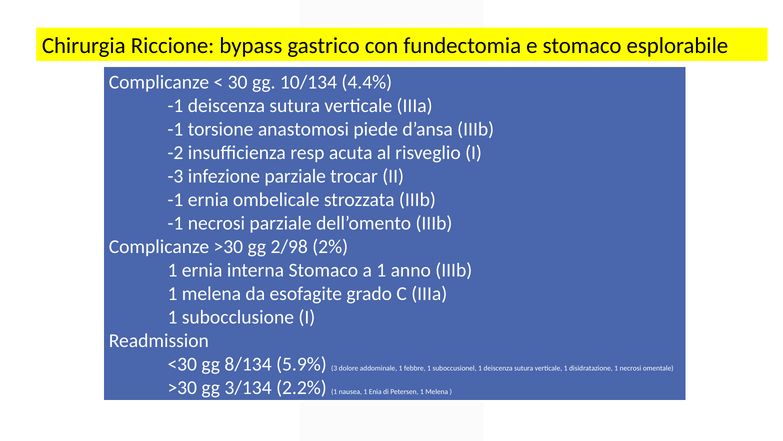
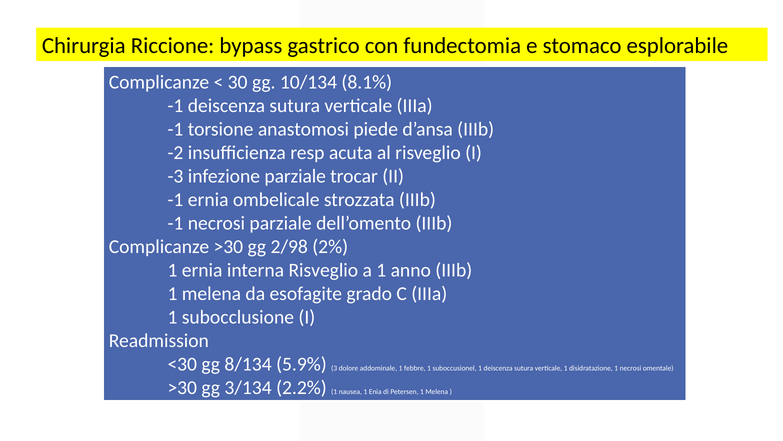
4.4%: 4.4% -> 8.1% (367, 82)
interna Stomaco: Stomaco -> Risveglio (323, 270)
